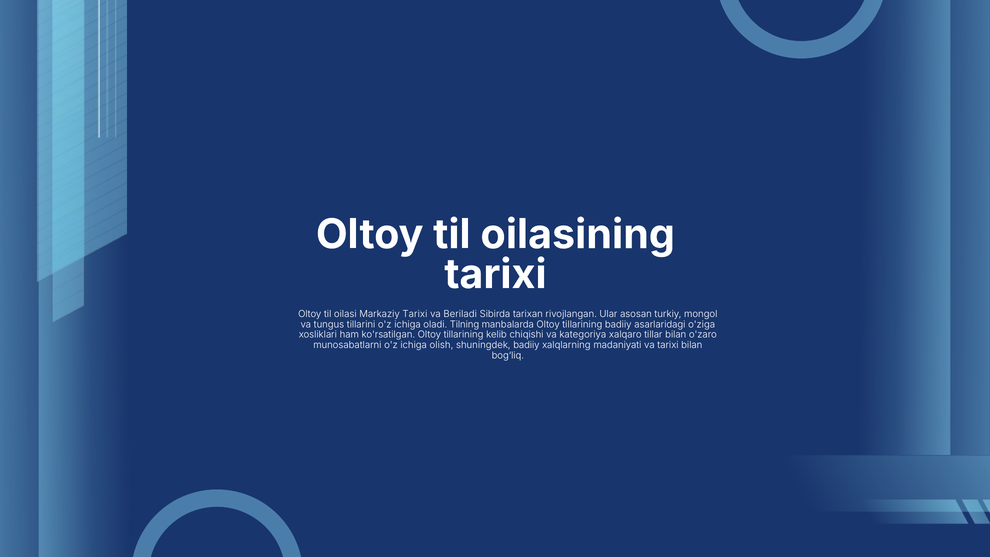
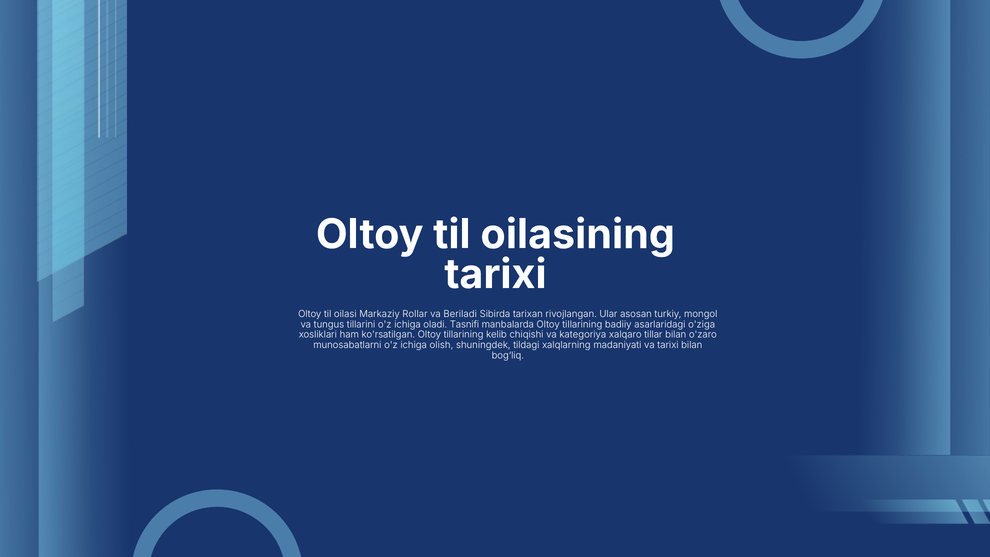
Markaziy Tarixi: Tarixi -> Rollar (415, 314)
Tilning: Tilning -> Tasnifi (464, 324)
shuningdek badiiy: badiiy -> tildagi (526, 345)
